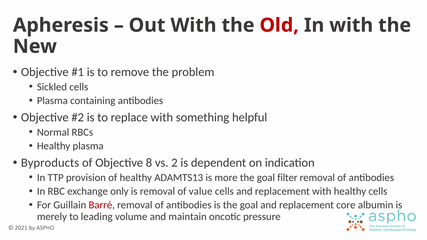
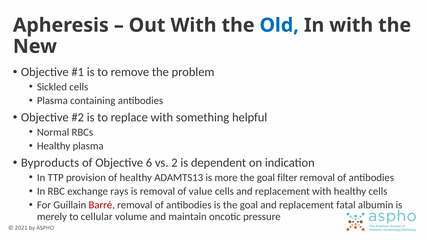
Old colour: red -> blue (279, 25)
8: 8 -> 6 (149, 163)
only: only -> rays (119, 191)
core: core -> fatal (346, 205)
leading: leading -> cellular (97, 217)
